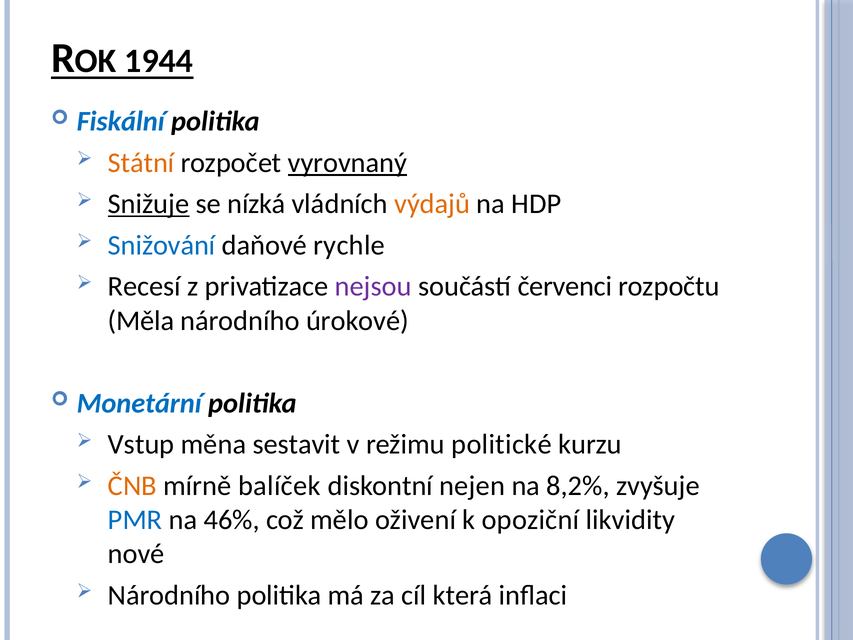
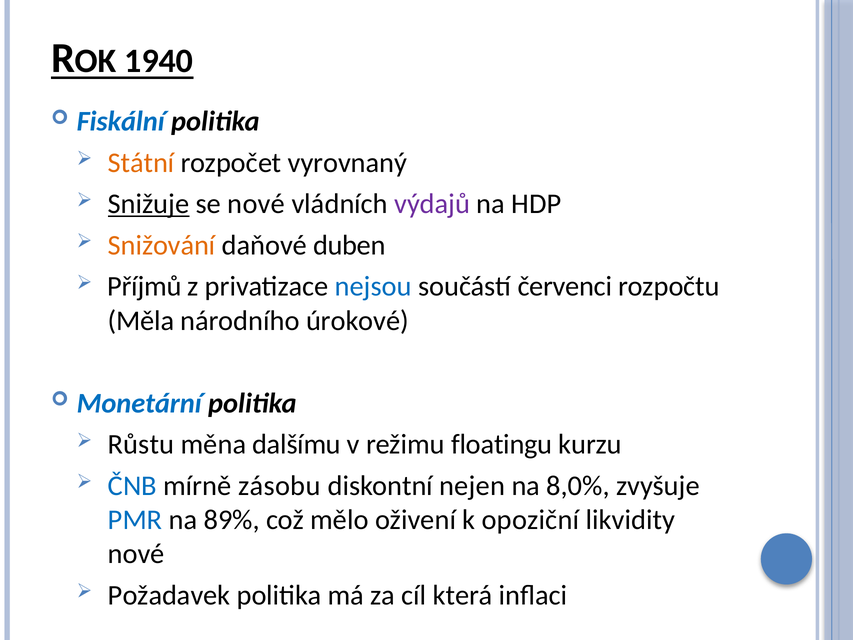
1944: 1944 -> 1940 (159, 61)
vyrovnaný underline: present -> none (347, 163)
se nízká: nízká -> nové (256, 204)
výdajů colour: orange -> purple (432, 204)
Snižování colour: blue -> orange (162, 245)
rychle: rychle -> duben (349, 245)
Recesí: Recesí -> Příjmů (144, 286)
nejsou colour: purple -> blue (373, 286)
Vstup: Vstup -> Růstu (141, 444)
sestavit: sestavit -> dalšímu (297, 444)
politické: politické -> floatingu (502, 444)
ČNB colour: orange -> blue (132, 485)
balíček: balíček -> zásobu (279, 485)
8,2%: 8,2% -> 8,0% (578, 485)
46%: 46% -> 89% (232, 520)
Národního: Národního -> Požadavek (169, 595)
